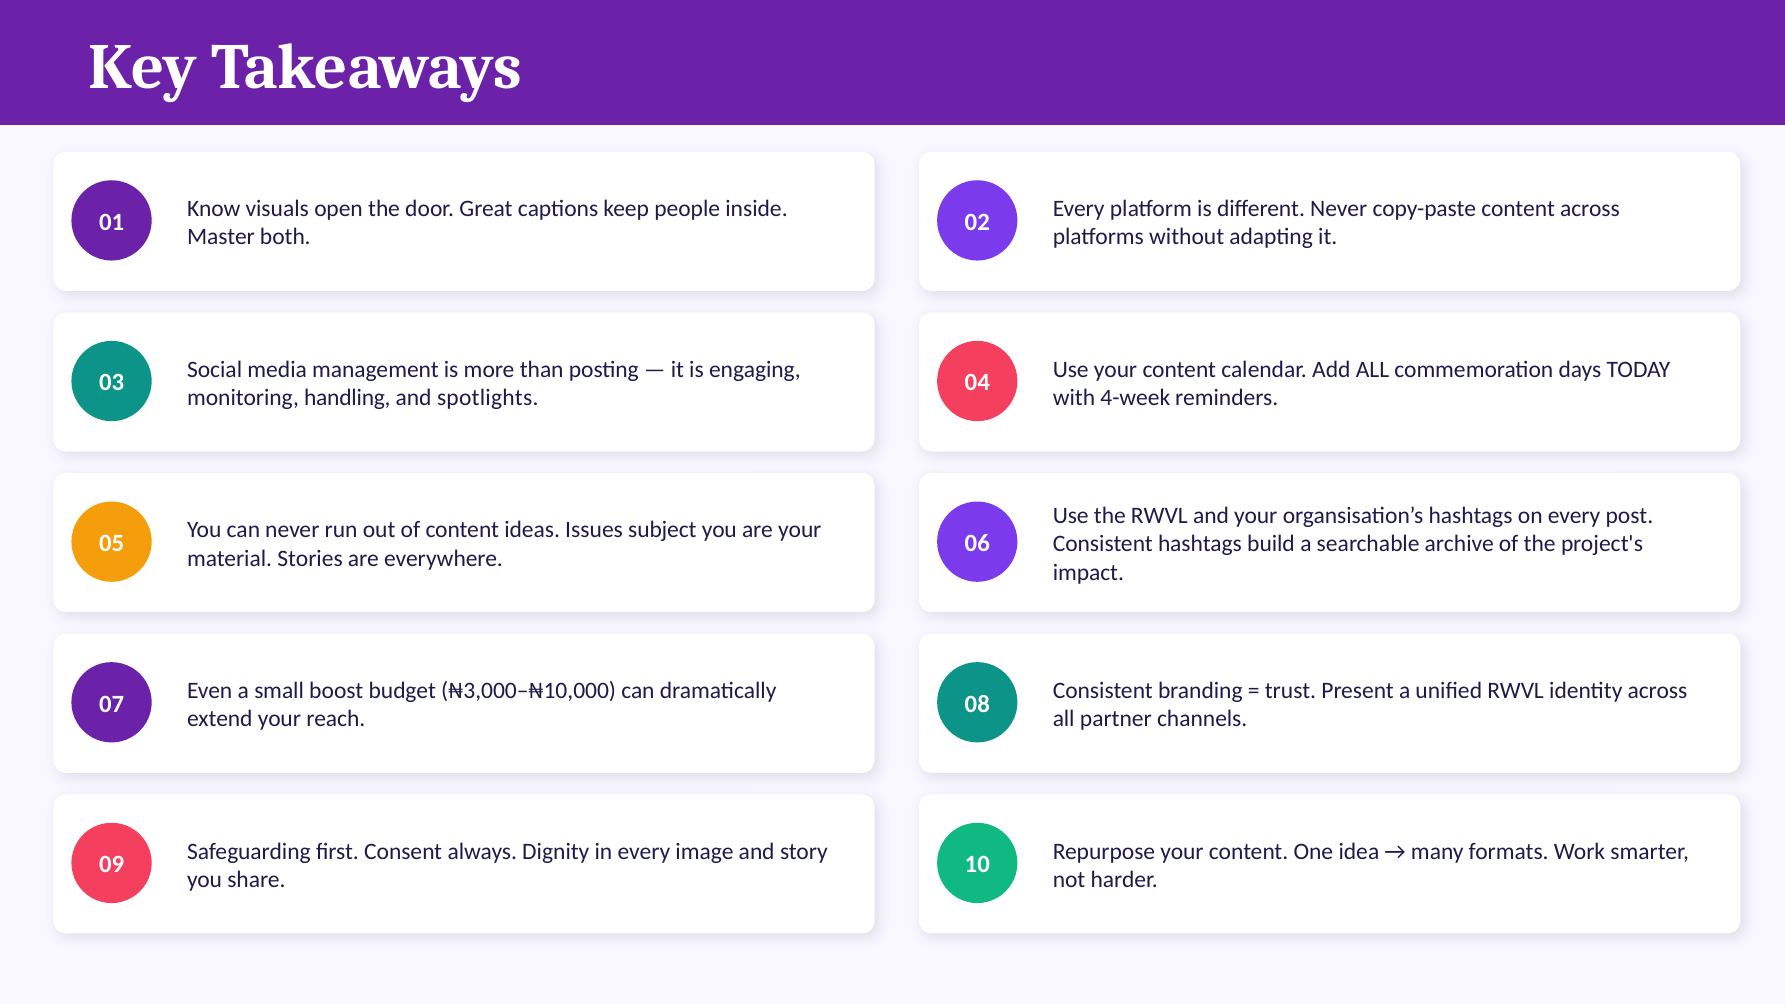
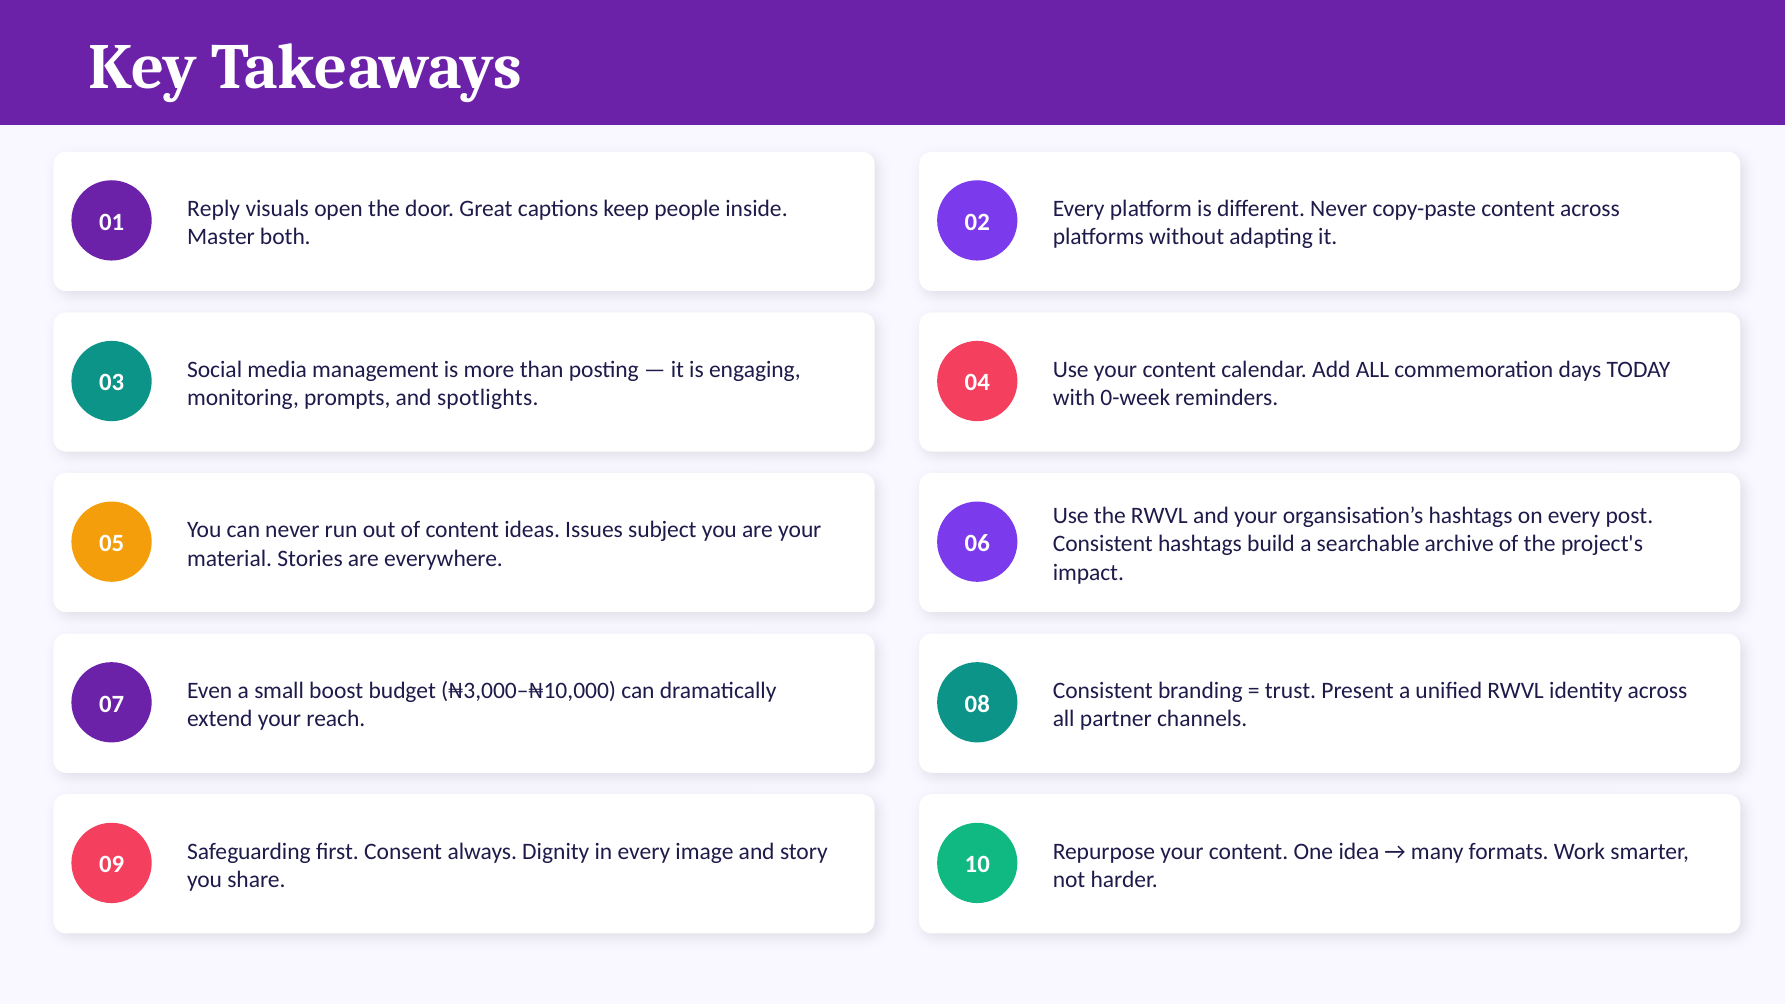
Know: Know -> Reply (214, 209)
handling: handling -> prompts (347, 398)
4-week: 4-week -> 0-week (1135, 398)
